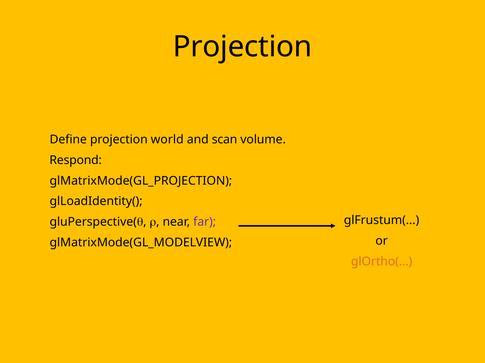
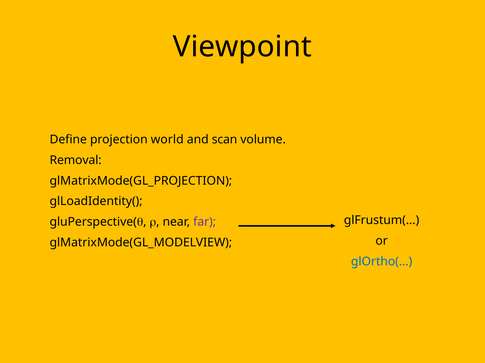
Projection: Projection -> Viewpoint (242, 47)
Respond: Respond -> Removal (76, 160)
glOrtho( colour: orange -> blue (382, 262)
